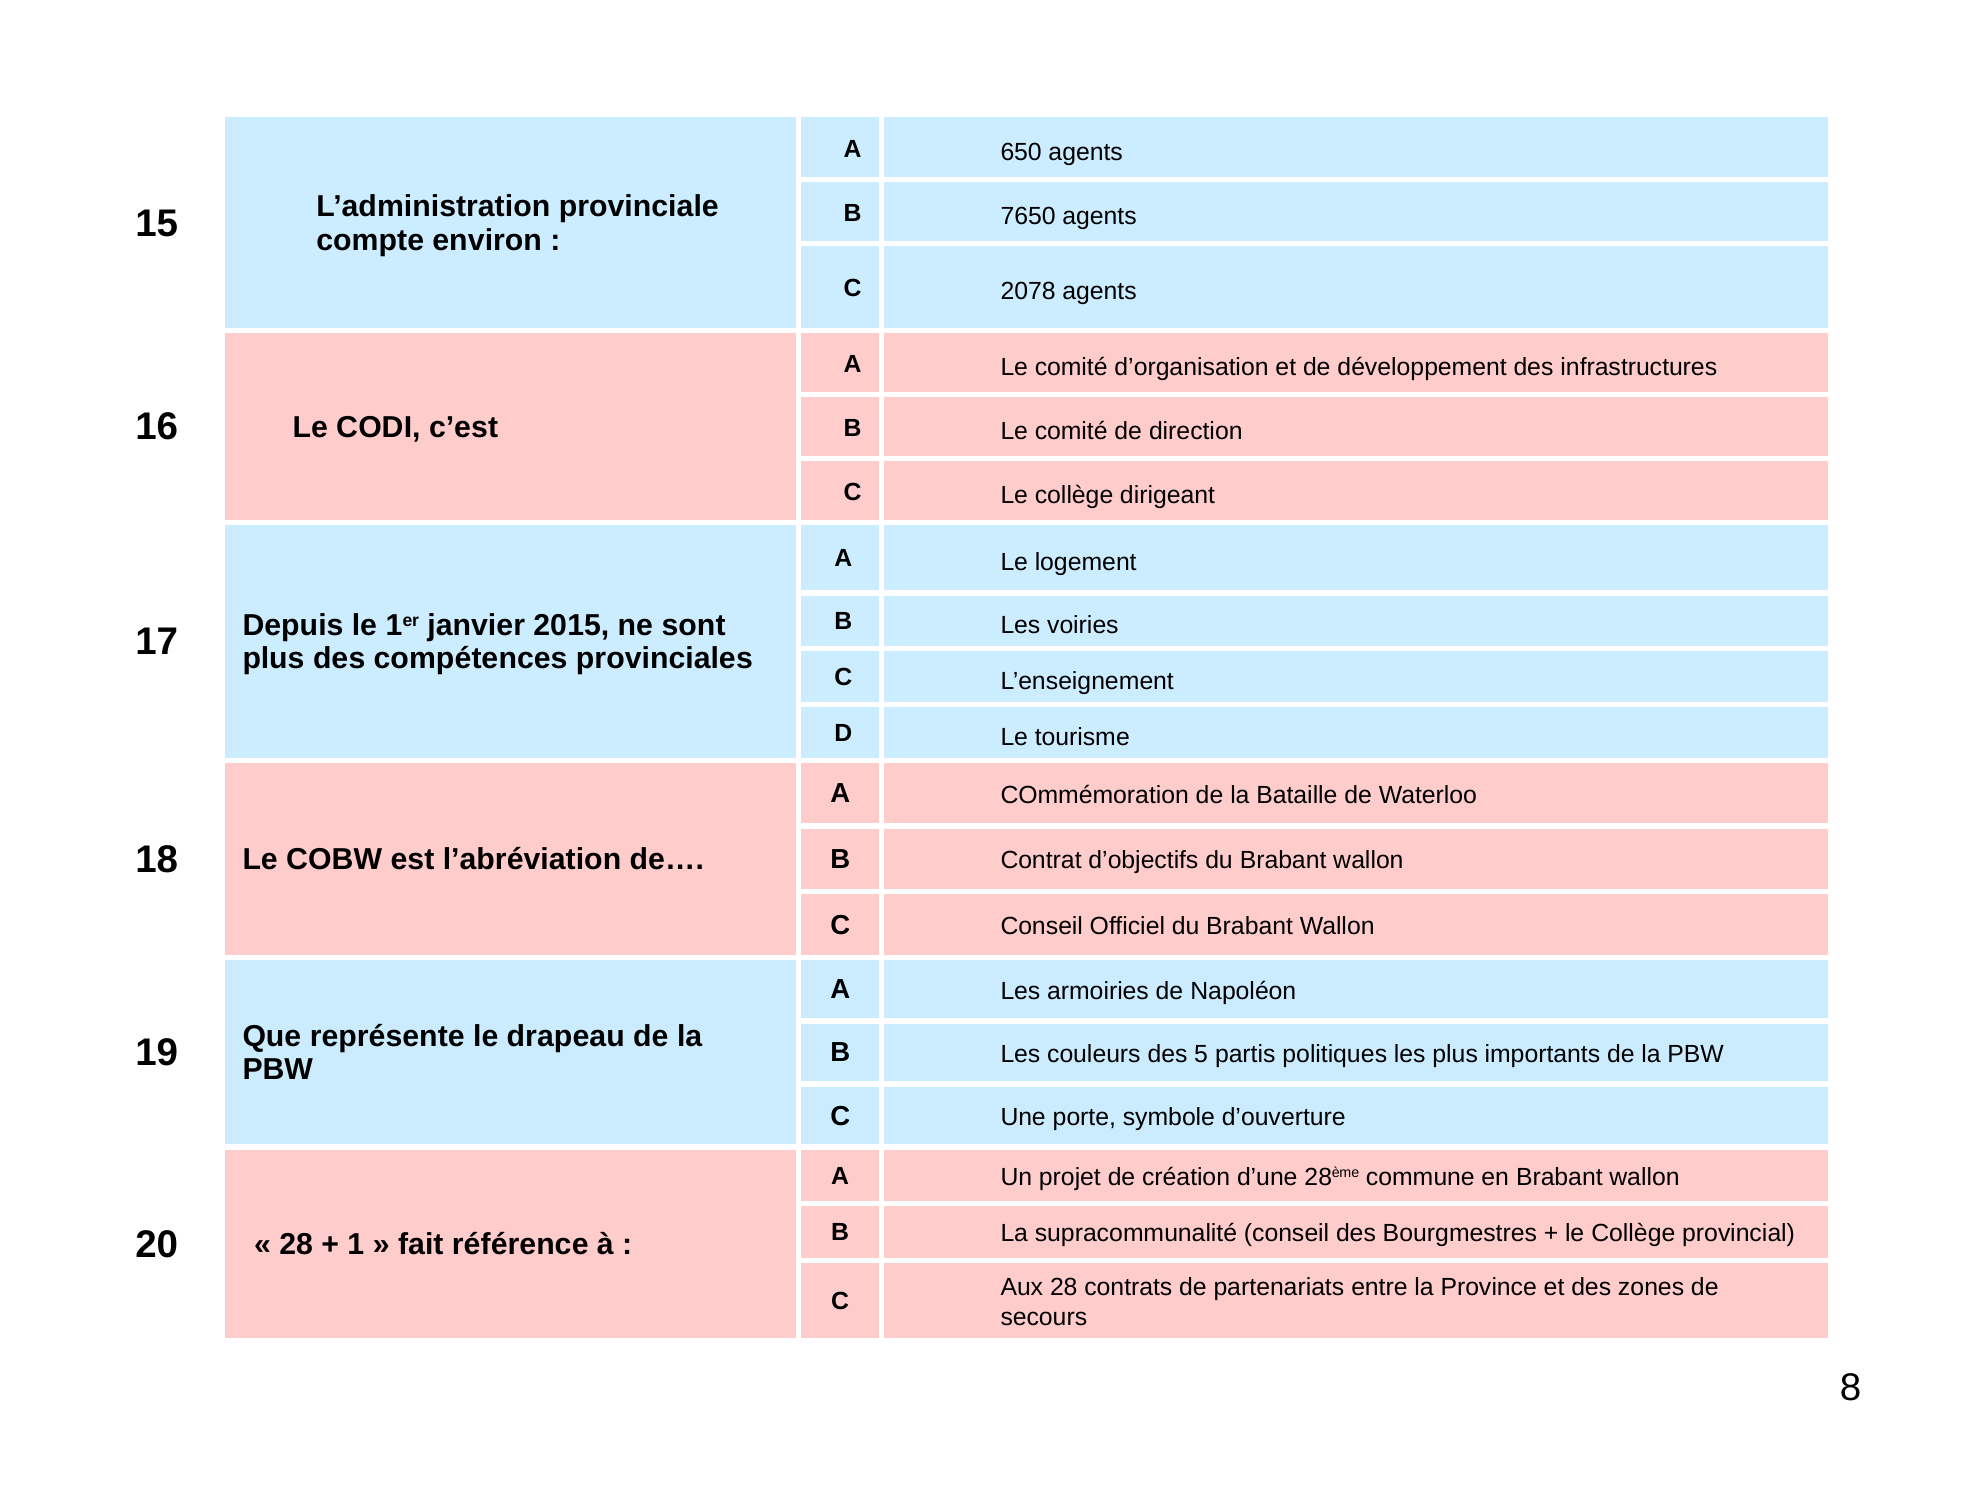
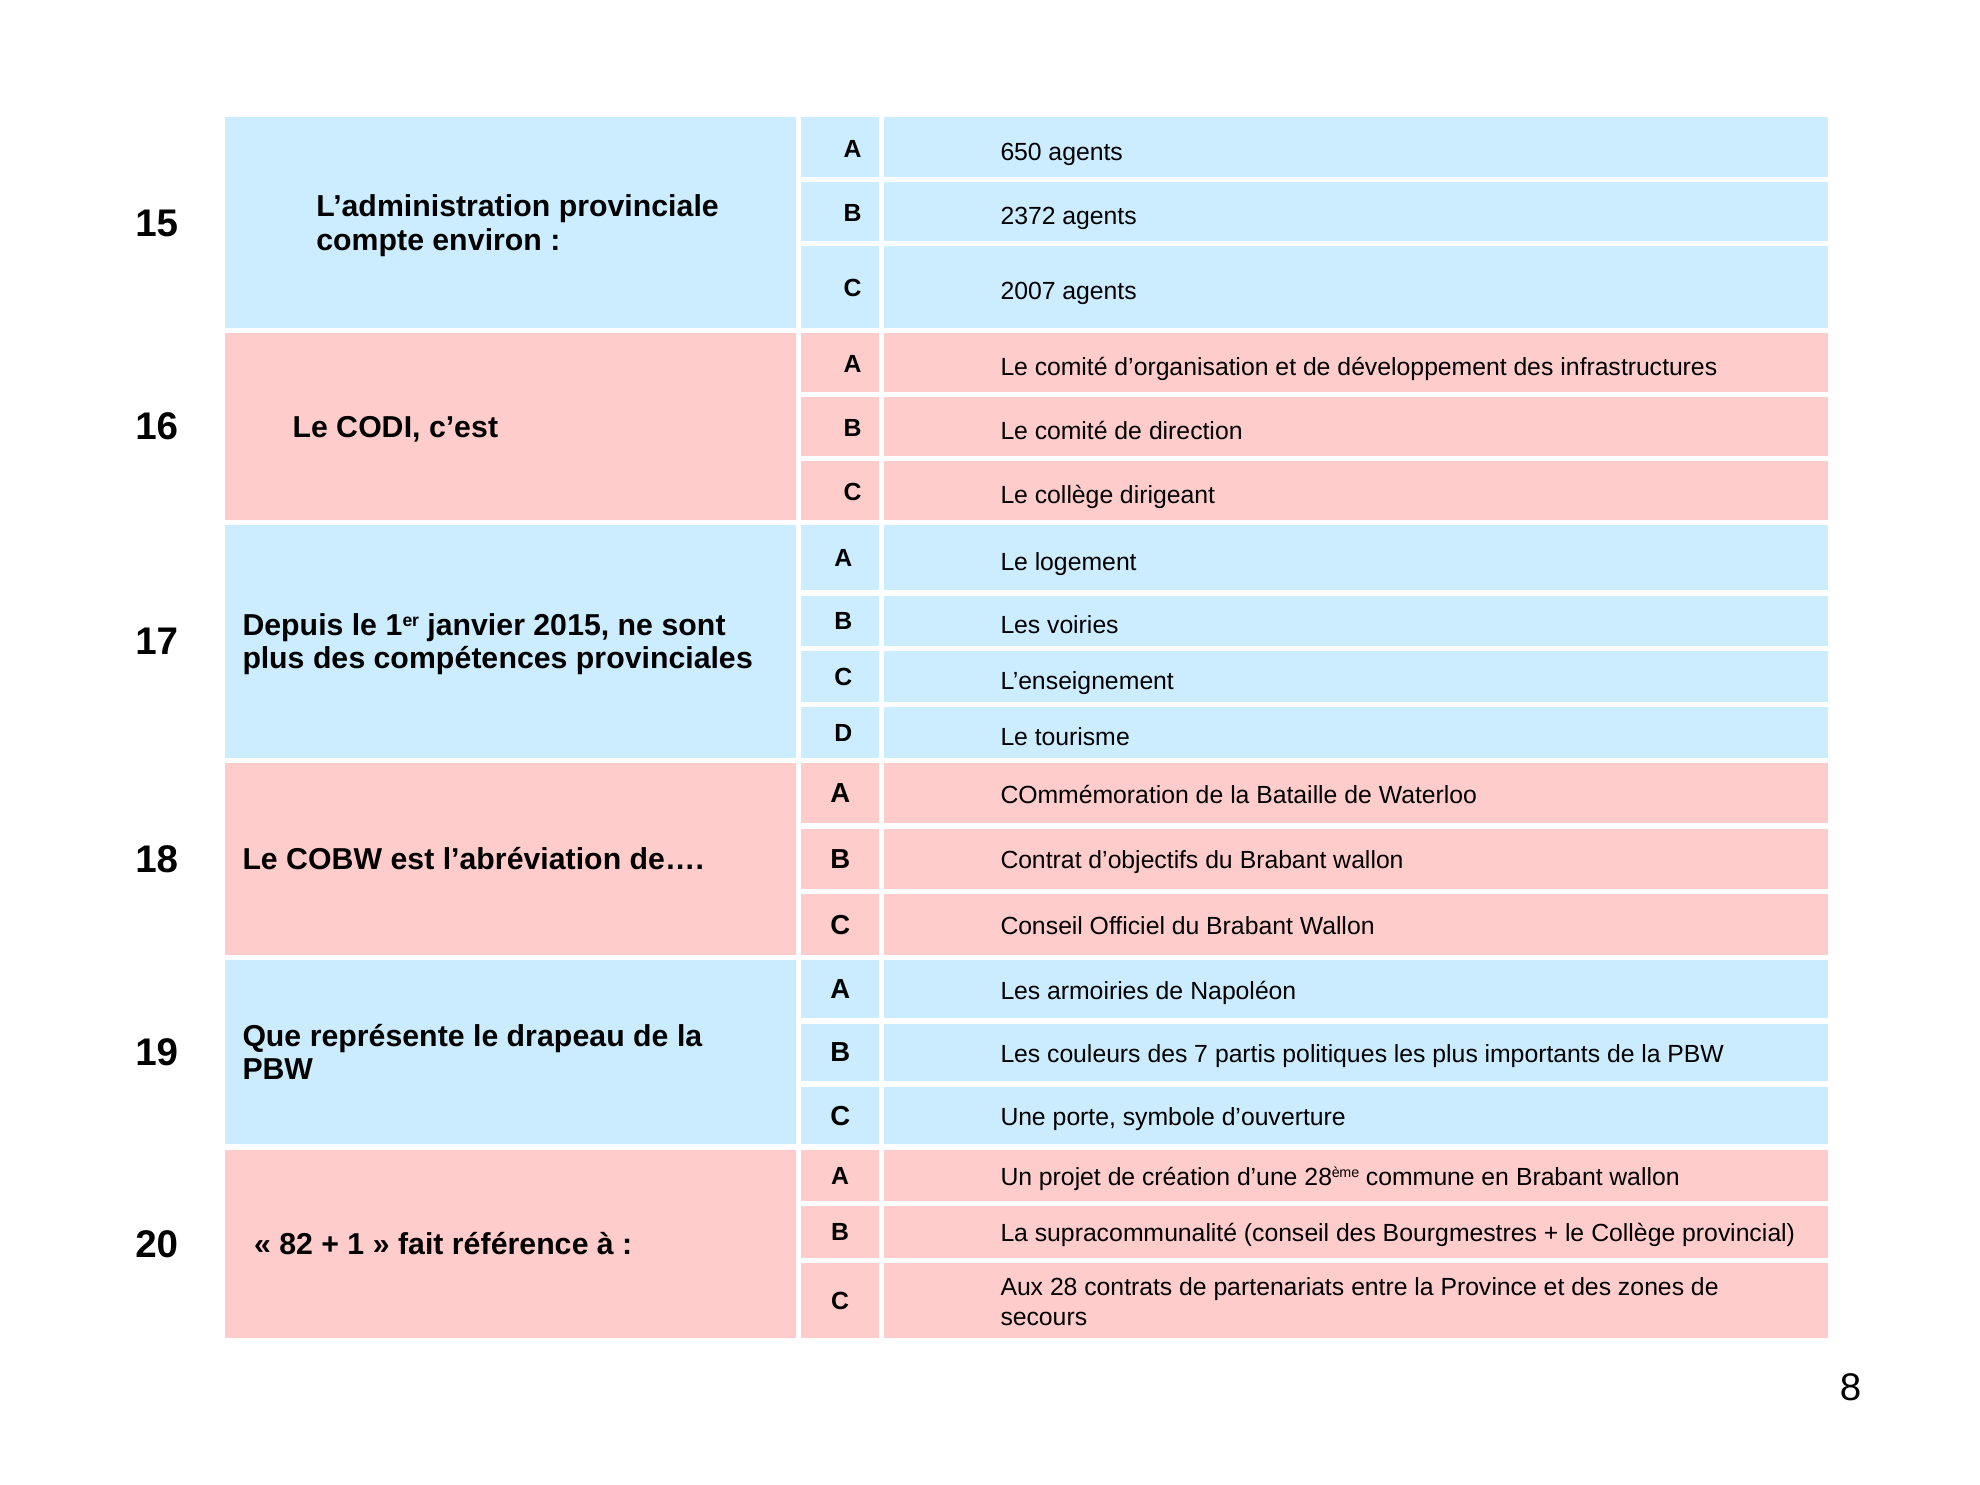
7650: 7650 -> 2372 (1028, 216)
2078: 2078 -> 2007 (1028, 291)
5: 5 -> 7 (1201, 1054)
28: 28 -> 82 (296, 1245)
